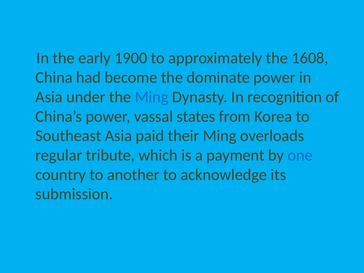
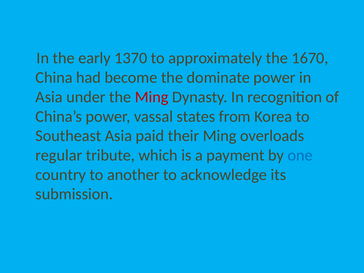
1900: 1900 -> 1370 (131, 58)
1608: 1608 -> 1670 (310, 58)
Ming colour: blue -> red (152, 97)
